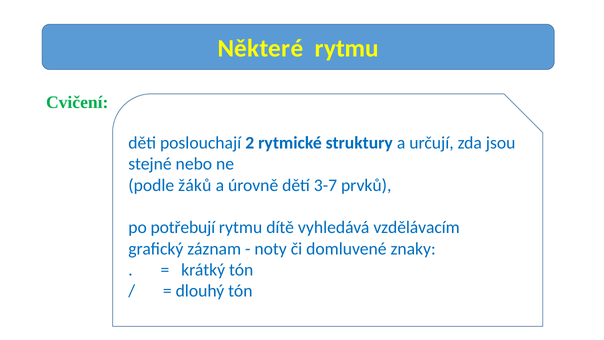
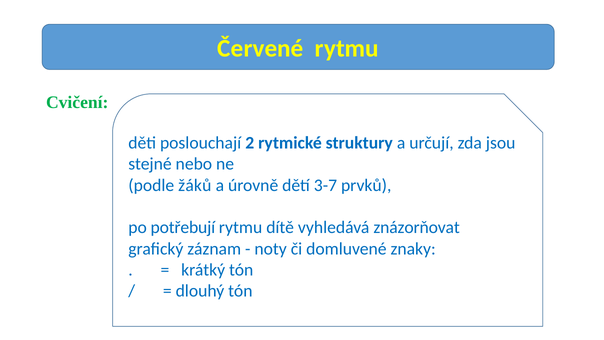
Některé: Některé -> Červené (260, 49)
vzdělávacím: vzdělávacím -> znázorňovat (417, 227)
